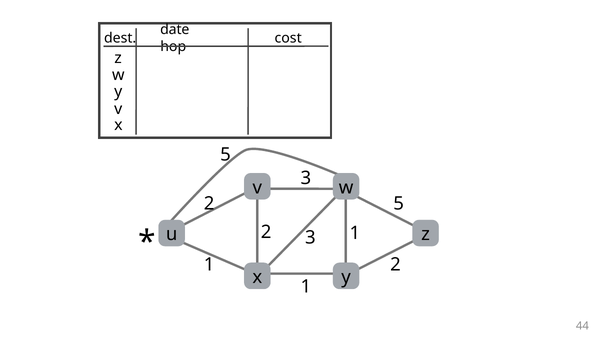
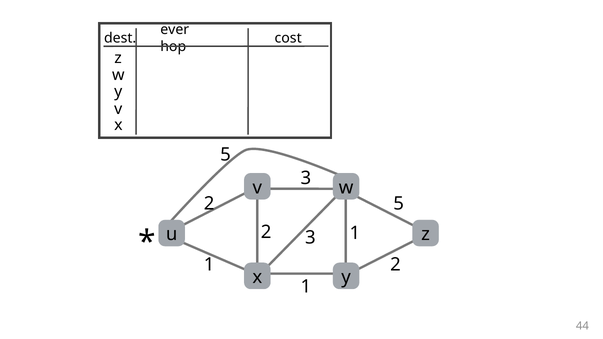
date: date -> ever (175, 30)
